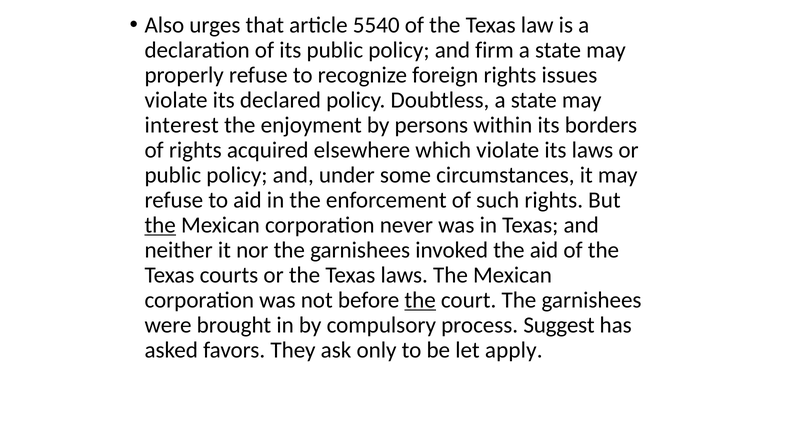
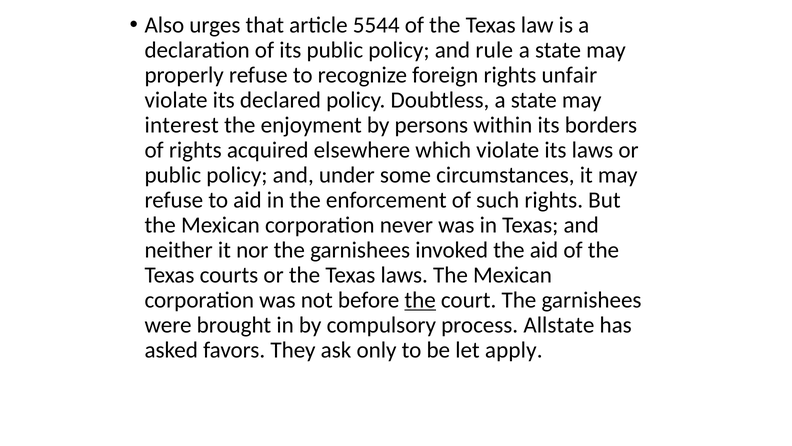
5540: 5540 -> 5544 (376, 25)
firm: firm -> rule (494, 50)
issues: issues -> unfair (569, 75)
the underline: present -> none (160, 225)
Suggest: Suggest -> Allstate (559, 325)
